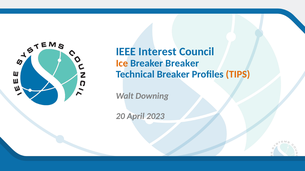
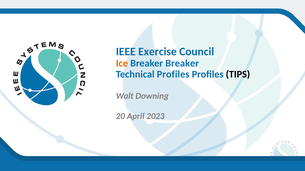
Interest: Interest -> Exercise (157, 52)
Technical Breaker: Breaker -> Profiles (173, 75)
TIPS colour: orange -> black (238, 75)
